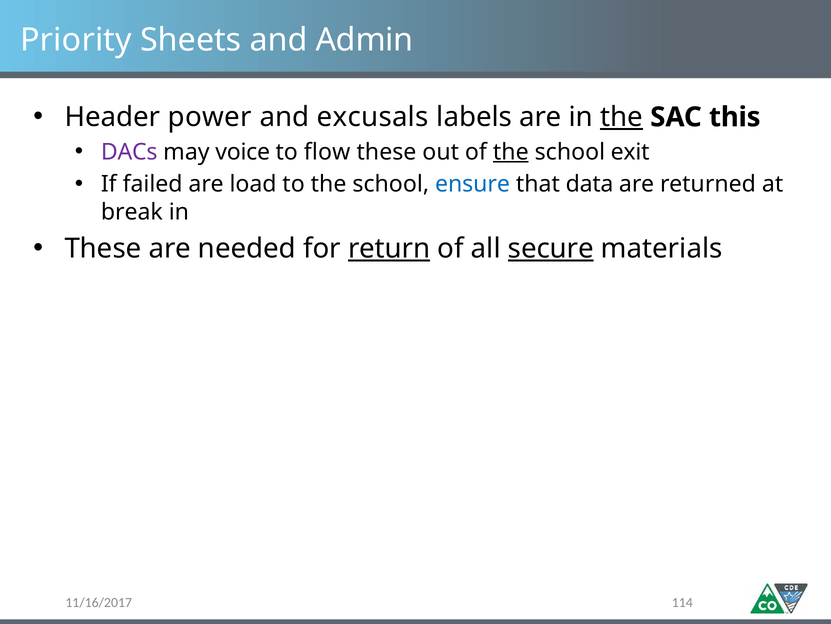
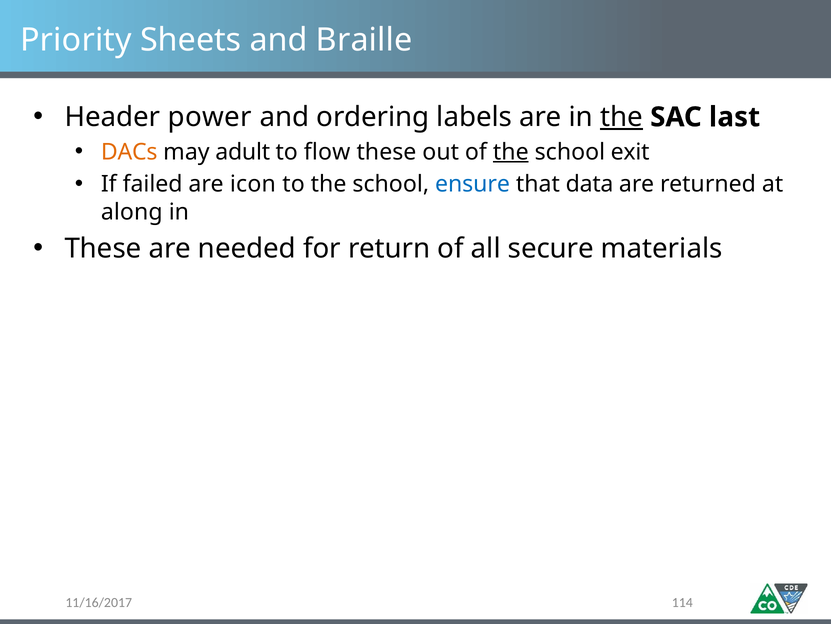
Admin: Admin -> Braille (364, 40)
excusals: excusals -> ordering (373, 117)
this: this -> last (735, 117)
DACs colour: purple -> orange (129, 152)
voice: voice -> adult (243, 152)
load: load -> icon (253, 184)
break: break -> along (132, 212)
return underline: present -> none (389, 248)
secure underline: present -> none (551, 248)
